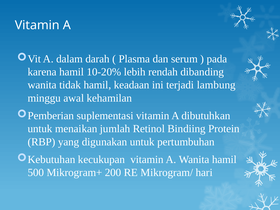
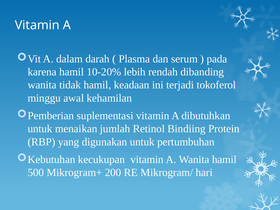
lambung: lambung -> tokoferol (216, 85)
